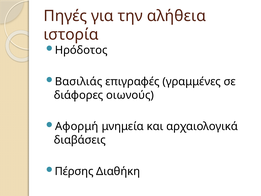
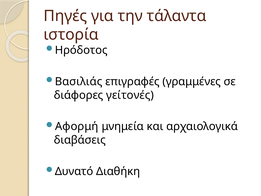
αλήθεια: αλήθεια -> τάλαντα (177, 16)
οιωνούς: οιωνούς -> γείτονές (130, 95)
Πέρσης: Πέρσης -> Δυνατό (74, 171)
